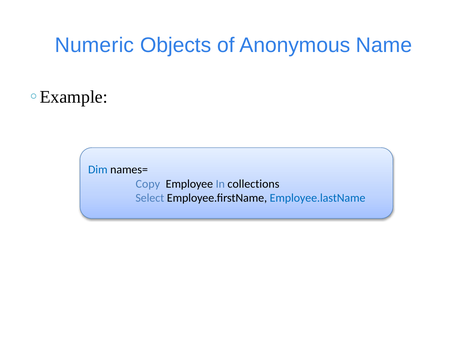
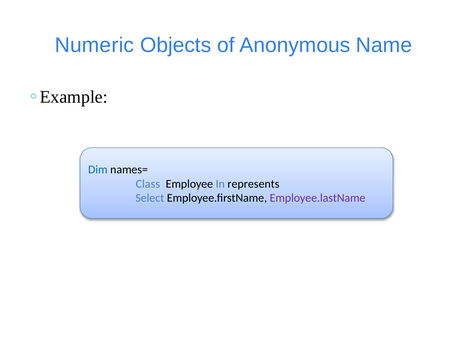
Copy: Copy -> Class (148, 184)
collections: collections -> represents (253, 184)
Employee.lastName colour: blue -> purple (318, 198)
